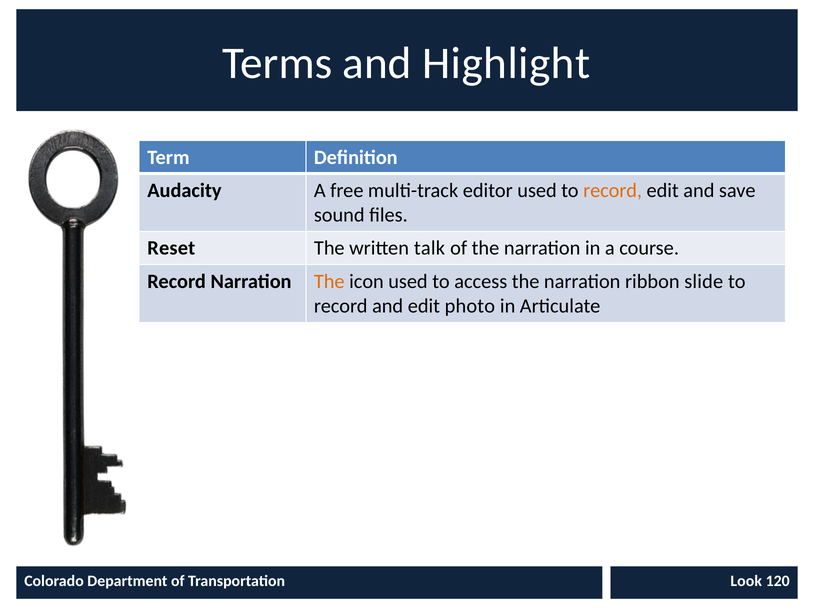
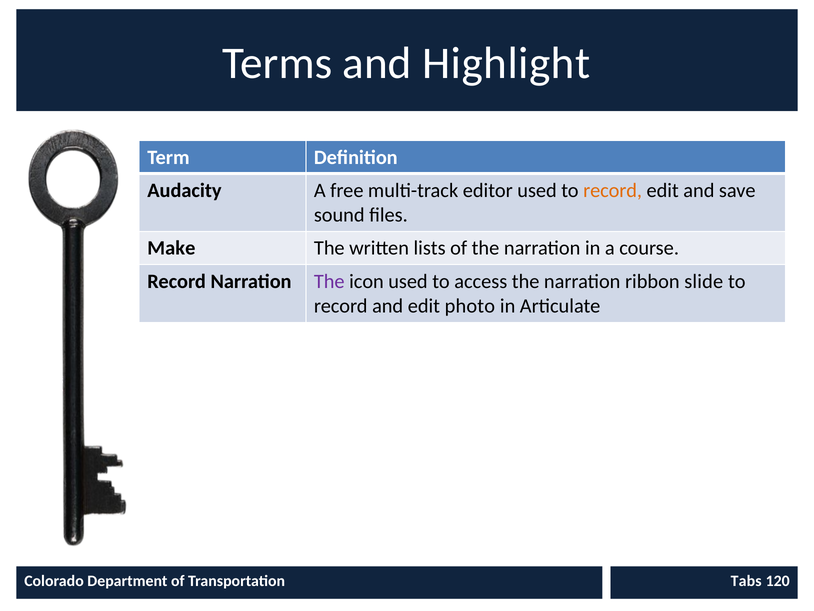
Reset: Reset -> Make (171, 248)
talk: talk -> lists (430, 248)
The colour: orange -> purple (329, 281)
Look: Look -> Tabs (746, 580)
